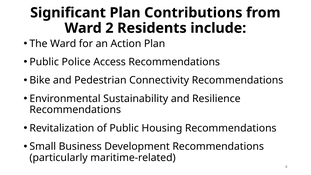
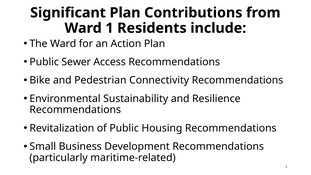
2: 2 -> 1 (109, 28)
Police: Police -> Sewer (76, 62)
